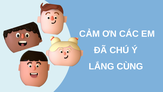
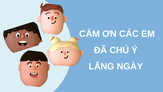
CÙNG: CÙNG -> NGÀY (130, 66)
